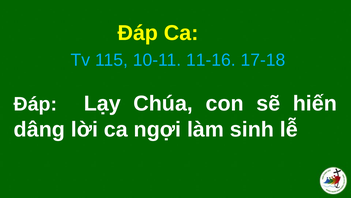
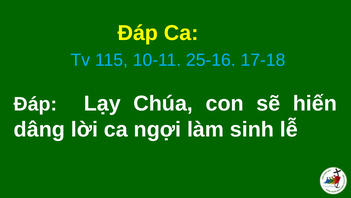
11-16: 11-16 -> 25-16 (211, 60)
